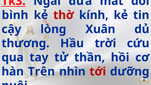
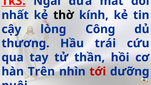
bình: bình -> nhất (15, 15)
thờ colour: red -> black (64, 15)
Xuân: Xuân -> Công (100, 29)
trời: trời -> trái (105, 43)
